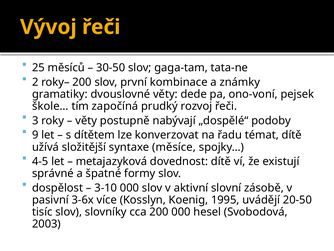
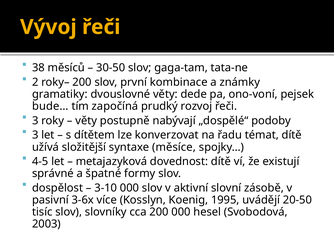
25: 25 -> 38 (38, 68)
škole…: škole… -> bude… (50, 106)
9: 9 -> 3 (35, 135)
